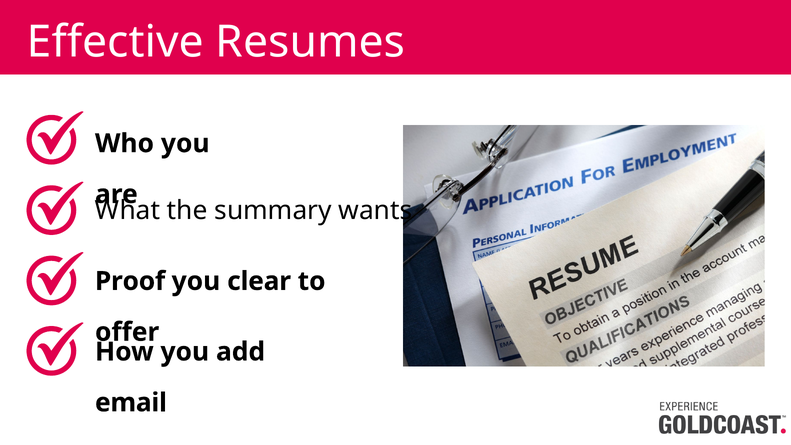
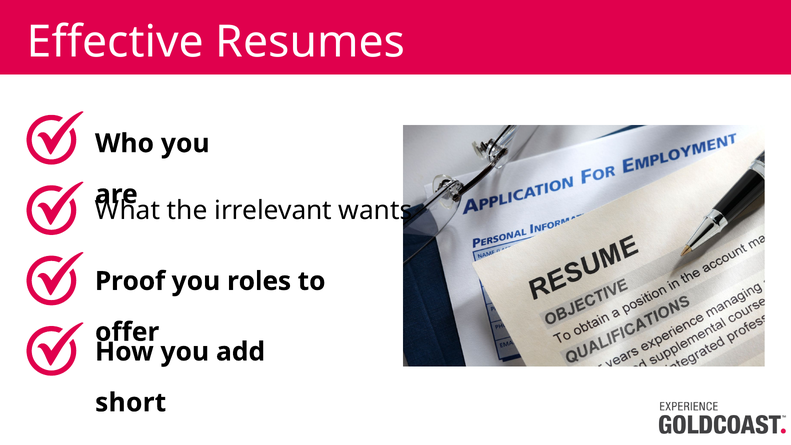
summary: summary -> irrelevant (273, 211)
clear: clear -> roles (259, 281)
email: email -> short (131, 403)
